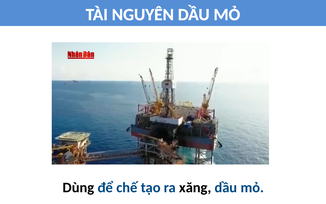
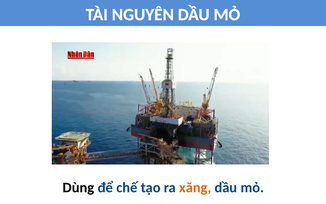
xăng colour: black -> orange (195, 187)
